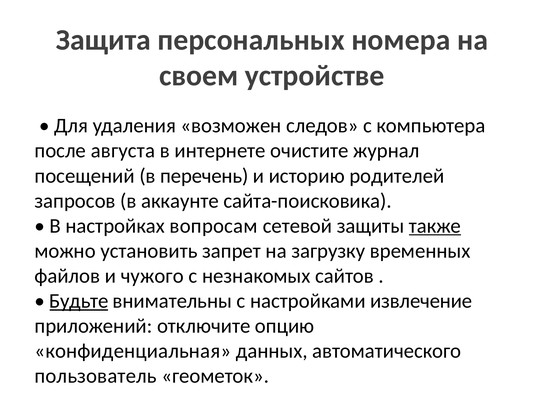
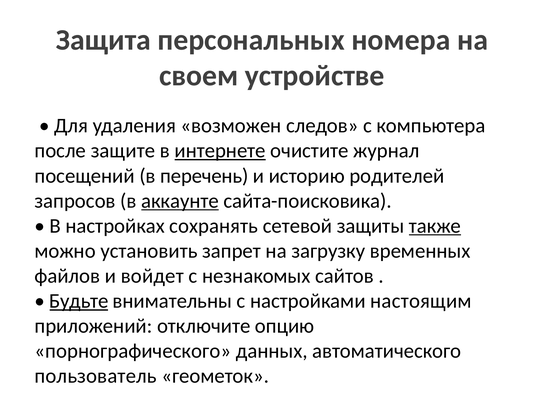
августа: августа -> защите (123, 150)
интернете underline: none -> present (220, 150)
аккаунте underline: none -> present (180, 200)
вопросам: вопросам -> сохранять (214, 225)
чужого: чужого -> войдет (152, 275)
извлечение: извлечение -> настоящим (421, 300)
конфиденциальная: конфиденциальная -> порнографического (133, 350)
